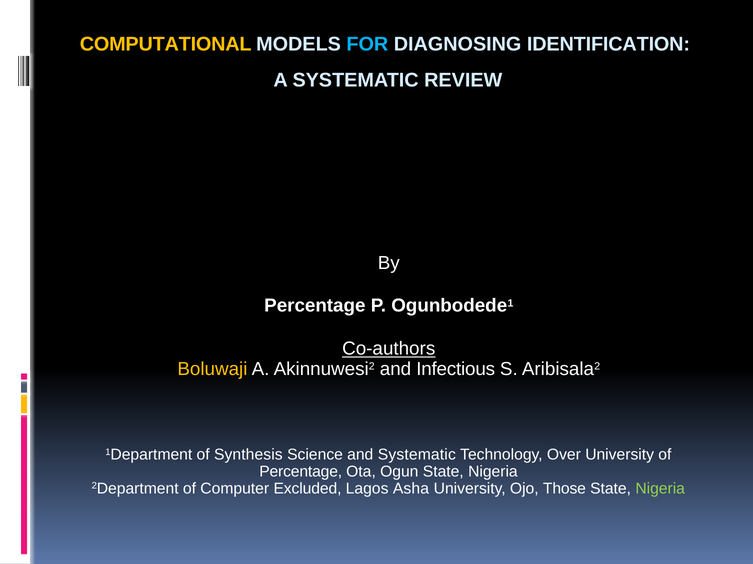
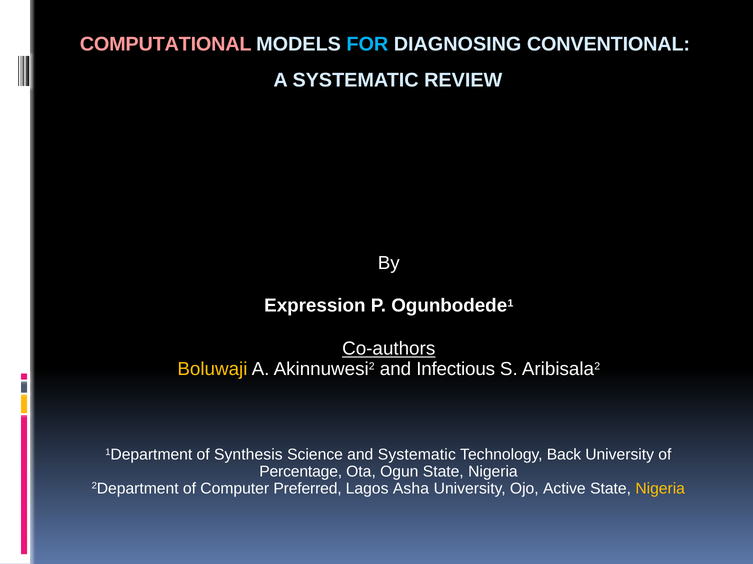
COMPUTATIONAL colour: yellow -> pink (166, 44)
IDENTIFICATION: IDENTIFICATION -> CONVENTIONAL (608, 44)
Percentage: Percentage -> Expression (315, 306)
Over: Over -> Back (564, 455)
Excluded: Excluded -> Preferred (308, 489)
Those: Those -> Active (564, 489)
Nigeria colour: light green -> yellow (660, 489)
